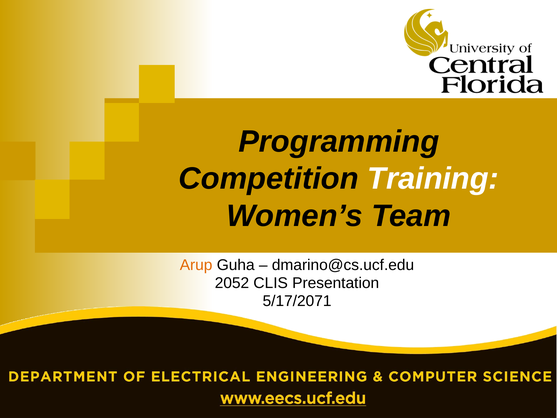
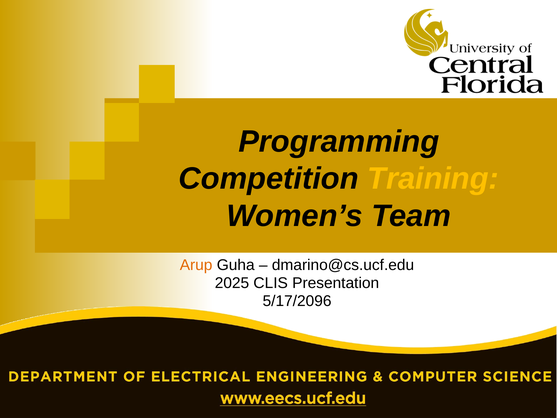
Training colour: white -> yellow (433, 179)
2052: 2052 -> 2025 (232, 283)
5/17/2071: 5/17/2071 -> 5/17/2096 (297, 301)
